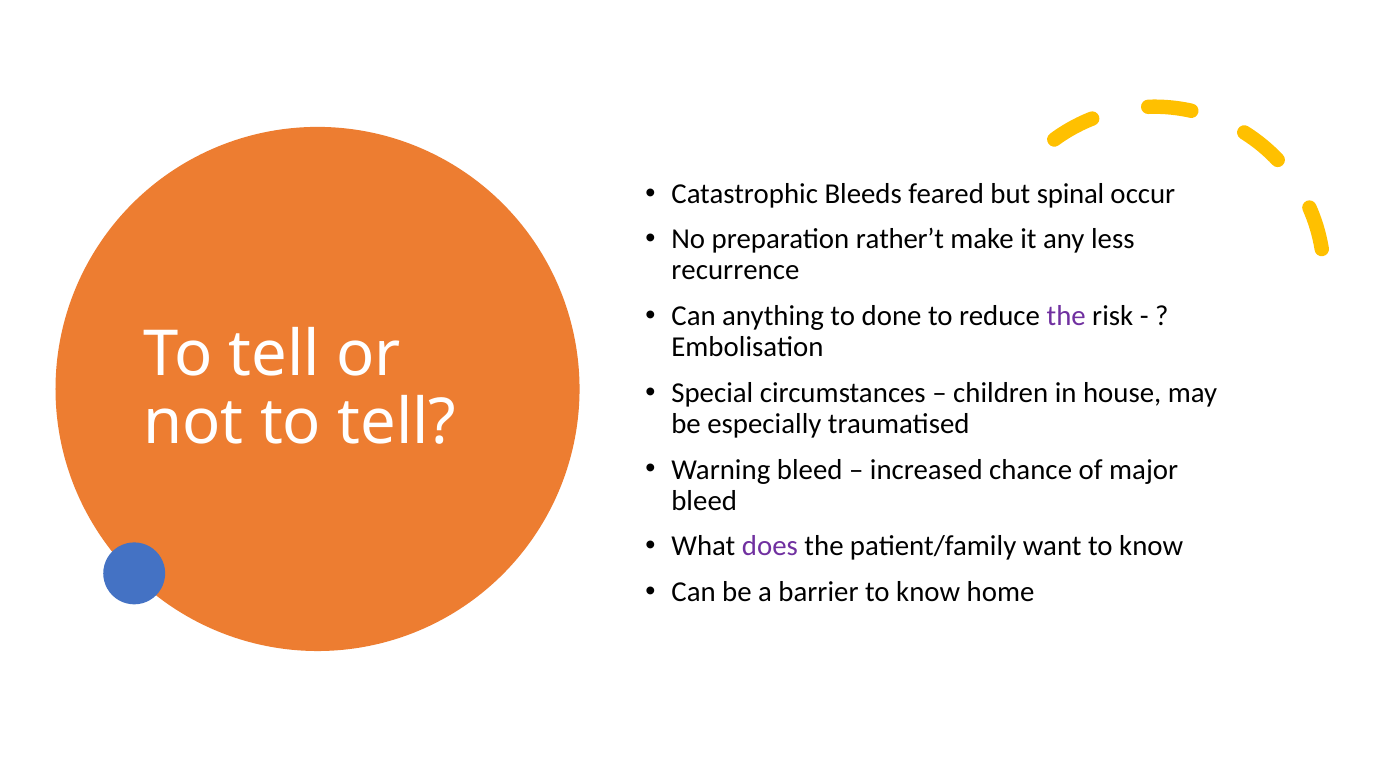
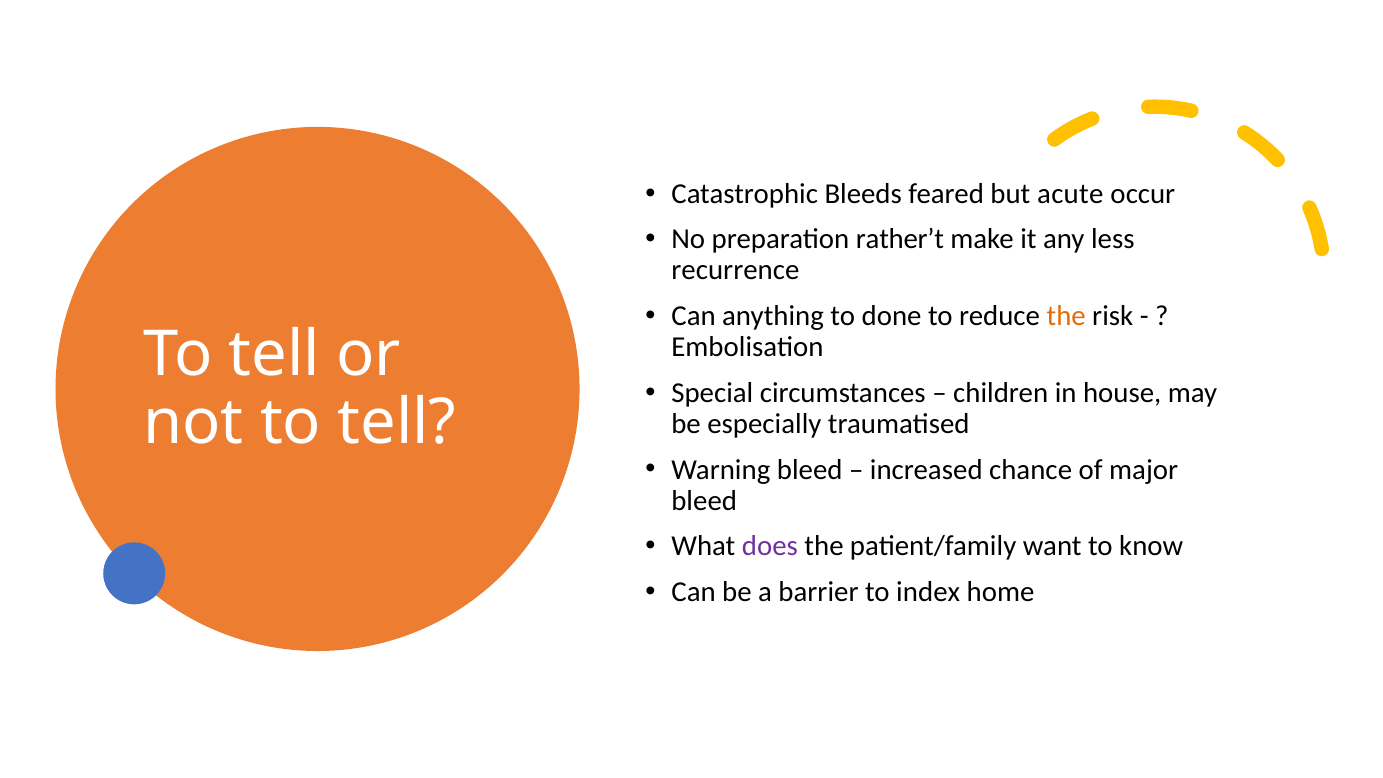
spinal: spinal -> acute (1070, 194)
the colour: purple -> orange (1066, 316)
barrier to know: know -> index (928, 592)
